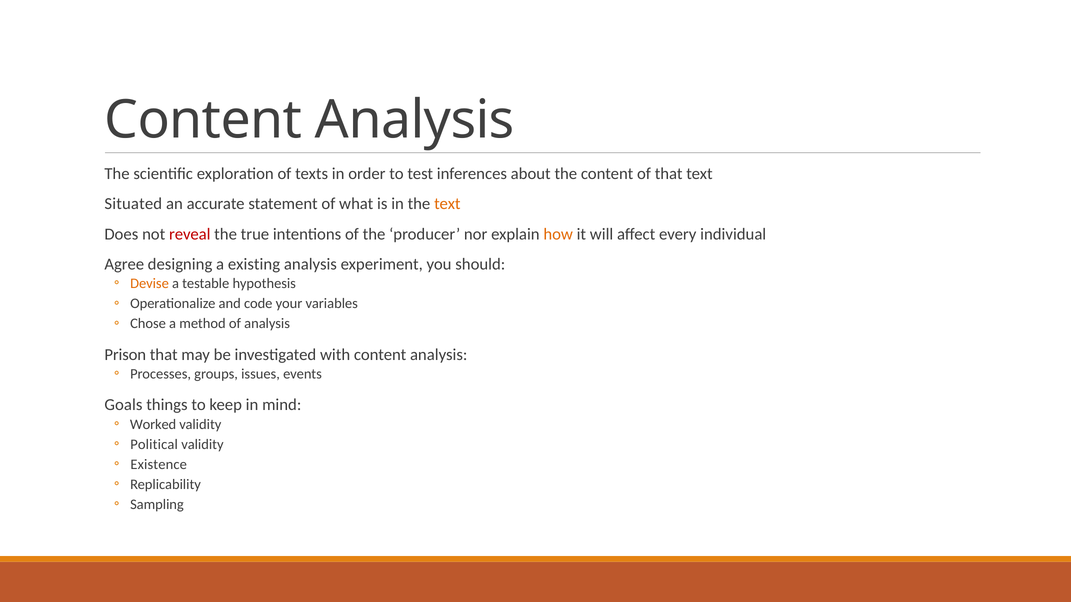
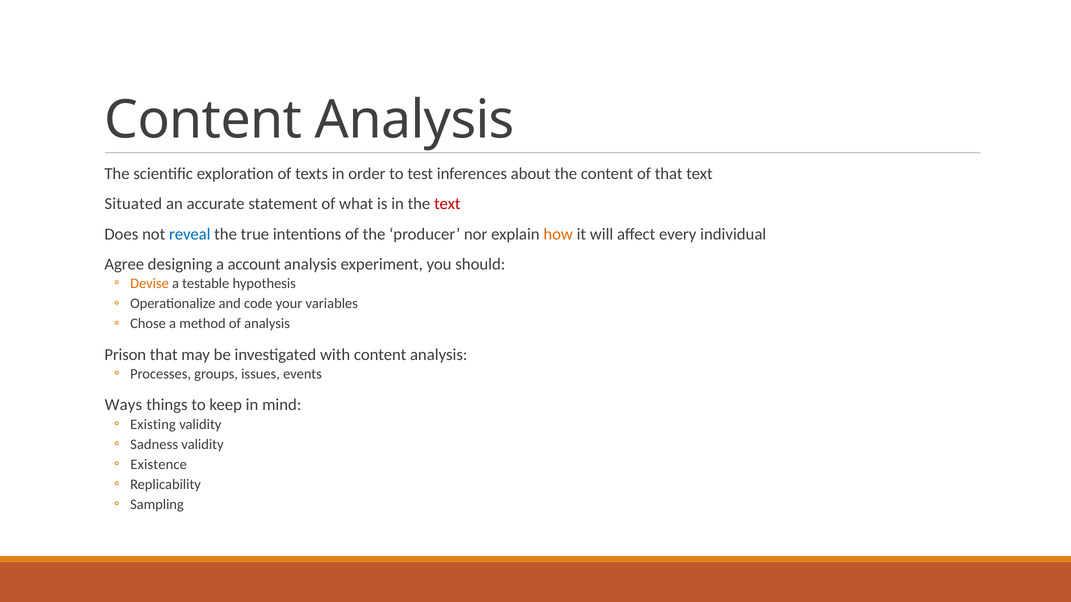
text colour: orange -> red (447, 204)
reveal colour: red -> blue (190, 234)
existing: existing -> account (254, 264)
Goals: Goals -> Ways (123, 405)
Worked: Worked -> Existing (153, 425)
Political: Political -> Sadness (154, 445)
